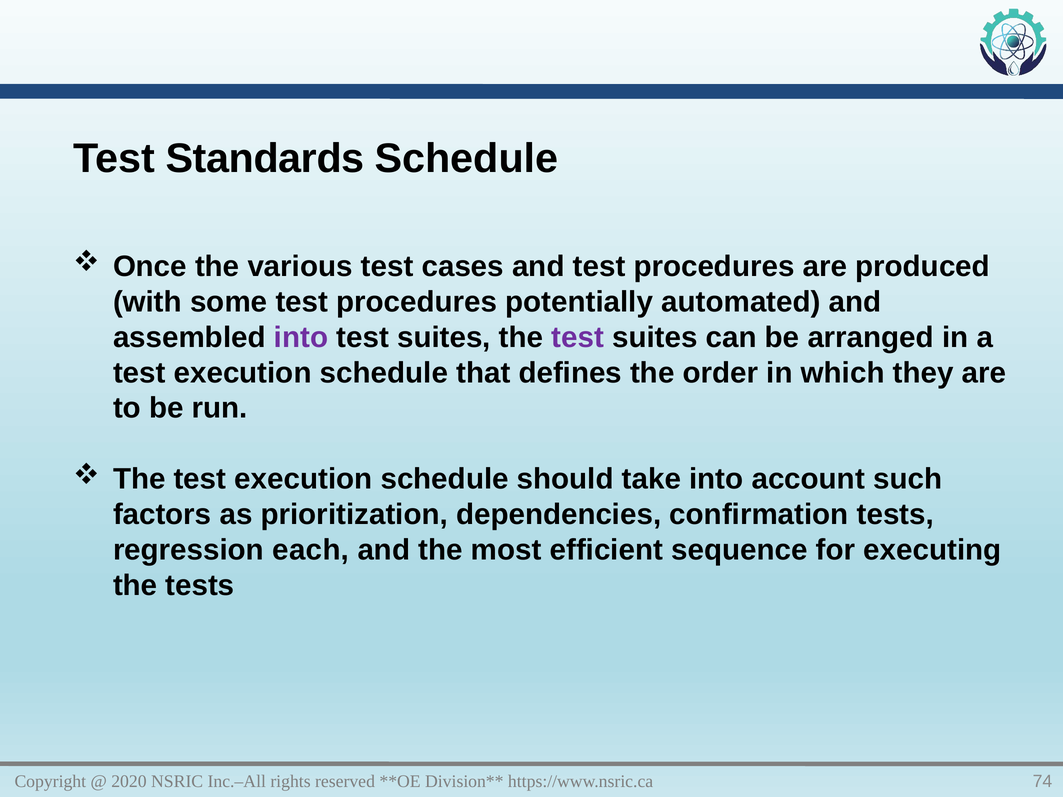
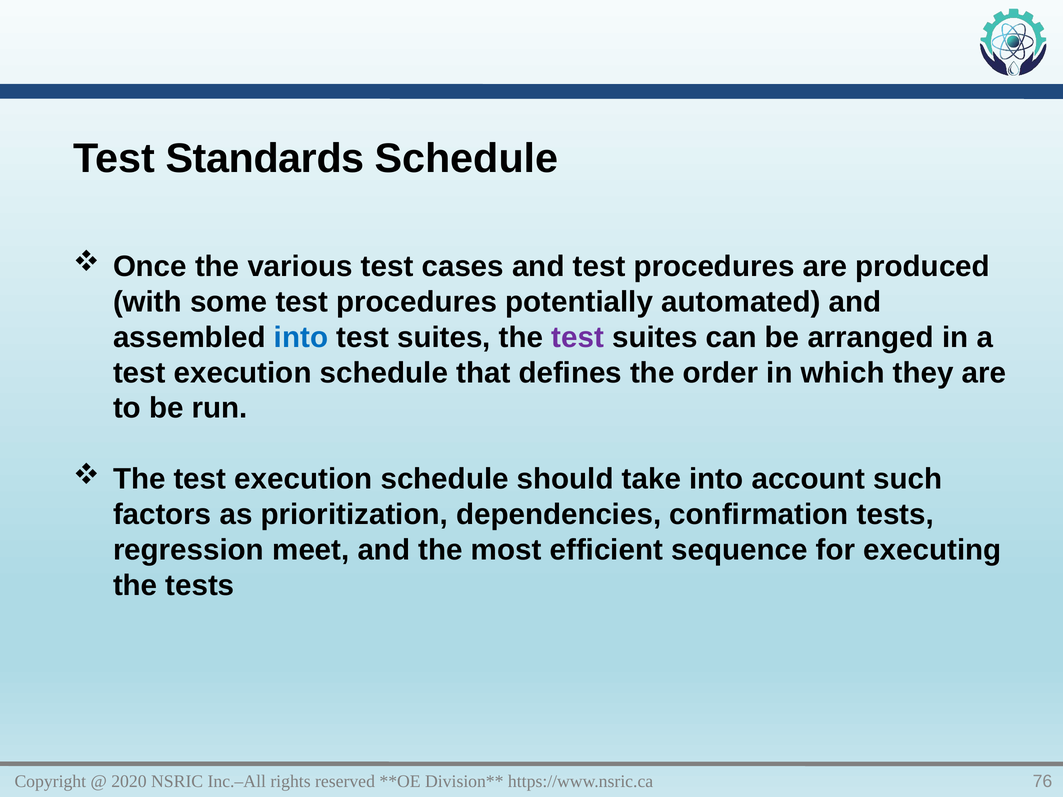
into colour: purple -> blue (301, 337)
each: each -> meet (311, 550)
74: 74 -> 76 (1043, 782)
